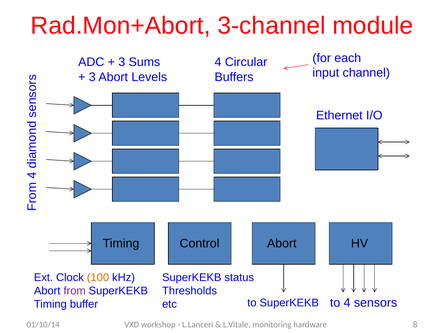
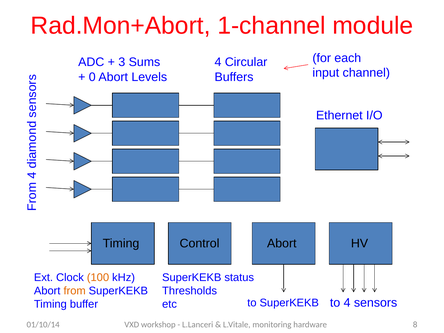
3-channel: 3-channel -> 1-channel (272, 26)
3: 3 -> 0 (92, 77)
from colour: purple -> orange (75, 291)
